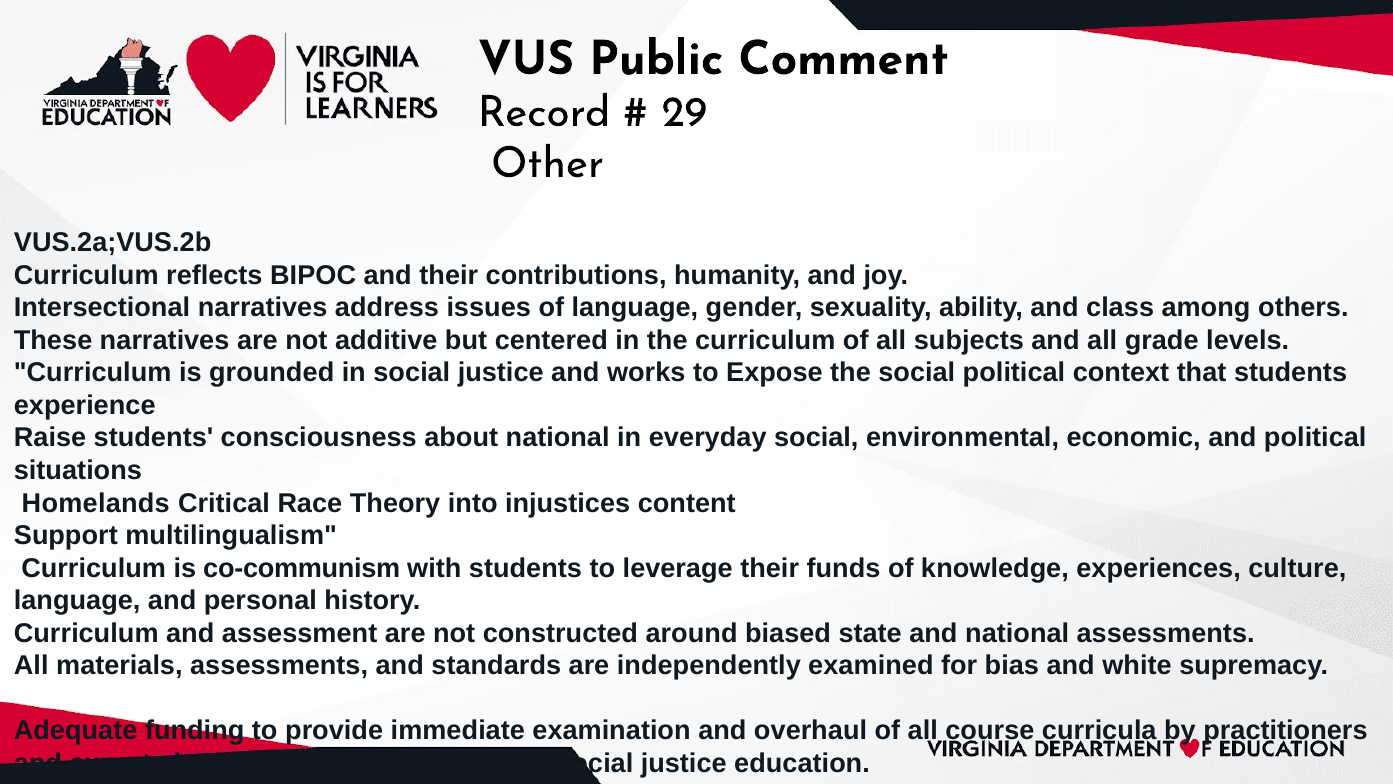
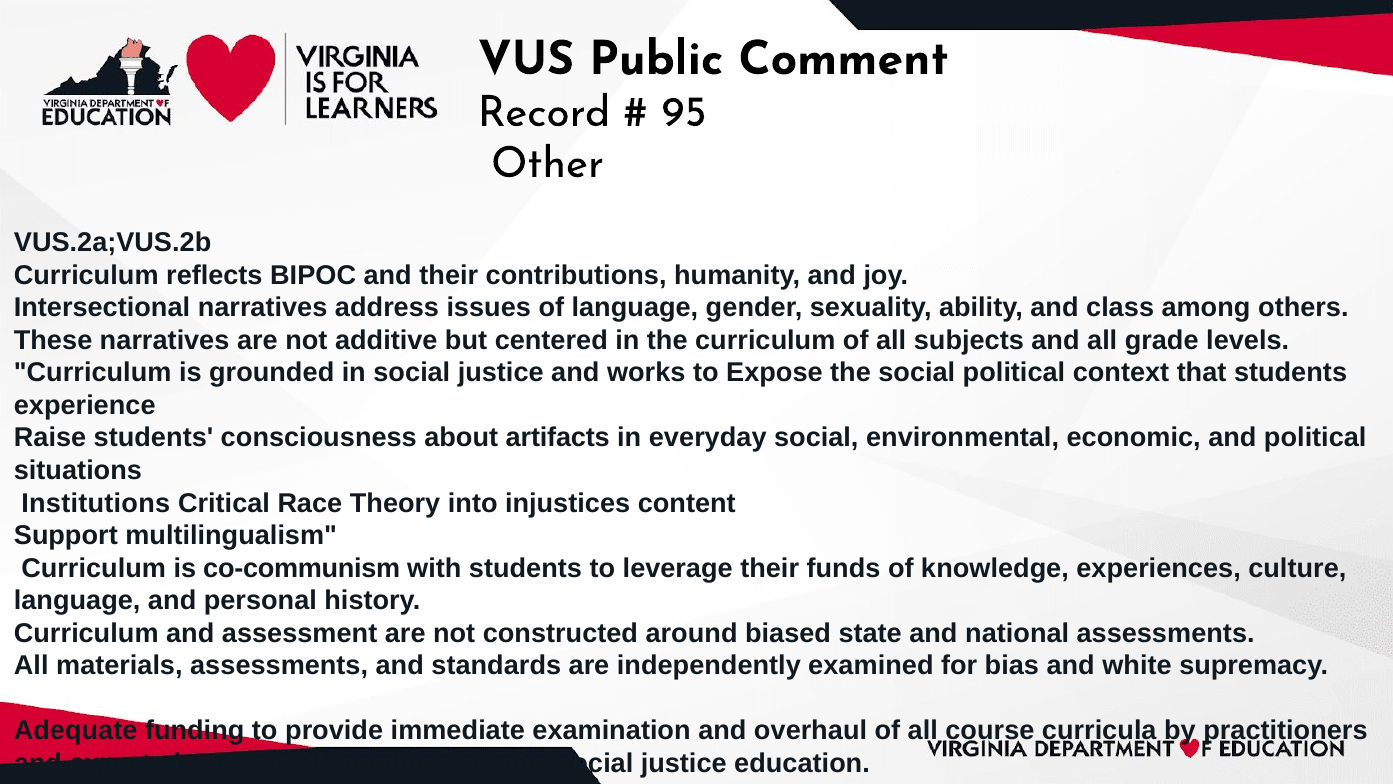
29: 29 -> 95 (684, 112)
about national: national -> artifacts (558, 438)
Homelands: Homelands -> Institutions (96, 503)
